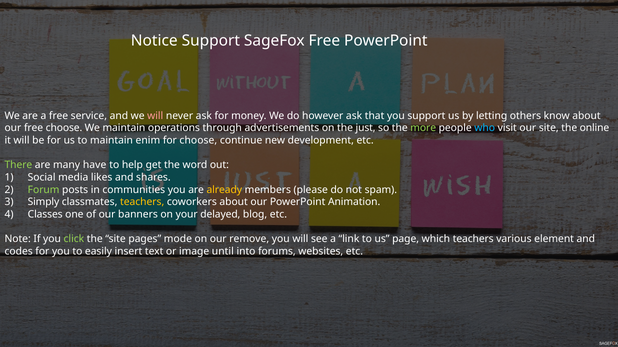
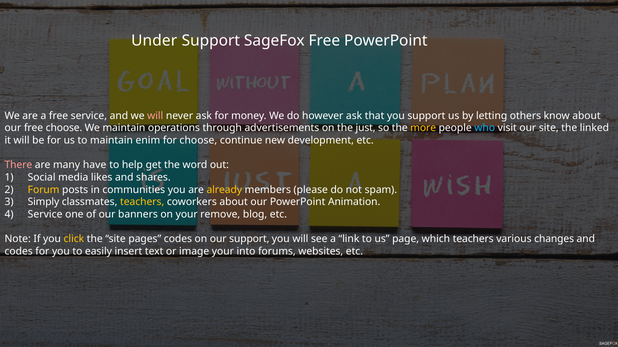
Notice: Notice -> Under (154, 40)
more colour: light green -> yellow (423, 128)
online: online -> linked (594, 128)
There colour: light green -> pink (18, 165)
Forum colour: light green -> yellow (44, 190)
Classes: Classes -> Service (45, 215)
delayed: delayed -> remove (220, 215)
click colour: light green -> yellow (74, 239)
pages mode: mode -> codes (178, 239)
our remove: remove -> support (249, 239)
element: element -> changes (554, 239)
image until: until -> your (223, 252)
